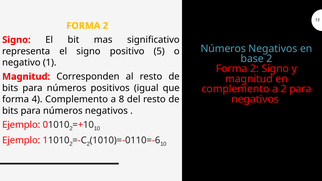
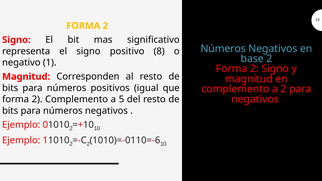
5: 5 -> 8 (159, 51)
4: 4 -> 2 (37, 99)
8: 8 -> 5 (121, 99)
